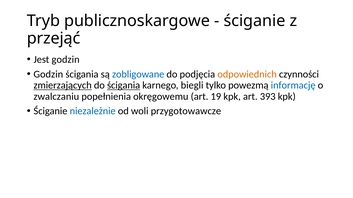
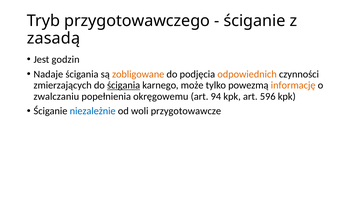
publicznoskargowe: publicznoskargowe -> przygotowawczego (137, 21)
przejąć: przejąć -> zasadą (54, 38)
Godzin: Godzin -> Nadaje (48, 74)
zobligowane colour: blue -> orange (138, 74)
zmierzających underline: present -> none (63, 86)
biegli: biegli -> może (192, 86)
informację colour: blue -> orange (293, 86)
19: 19 -> 94 (216, 97)
393: 393 -> 596 (268, 97)
